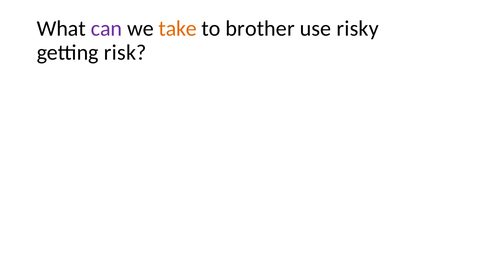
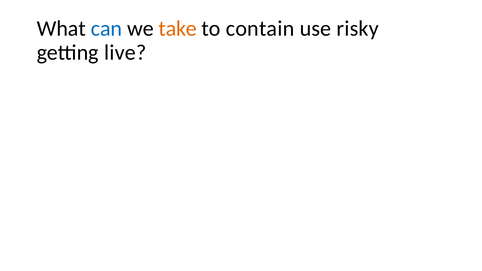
can colour: purple -> blue (106, 29)
brother: brother -> contain (260, 29)
risk: risk -> live (125, 52)
